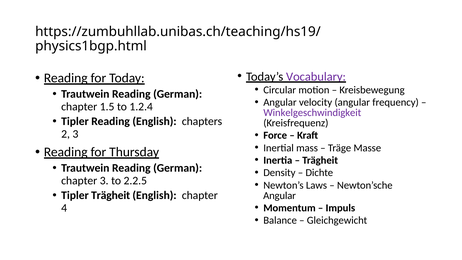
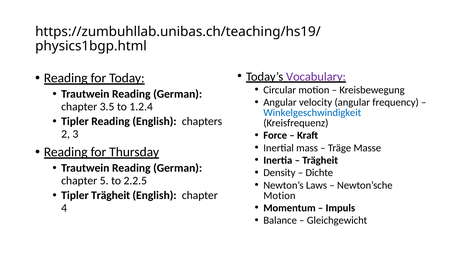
1.5: 1.5 -> 3.5 (107, 106)
Winkelgeschwindigkeit colour: purple -> blue (312, 113)
chapter 3: 3 -> 5 (104, 180)
Angular: Angular -> Motion (279, 195)
